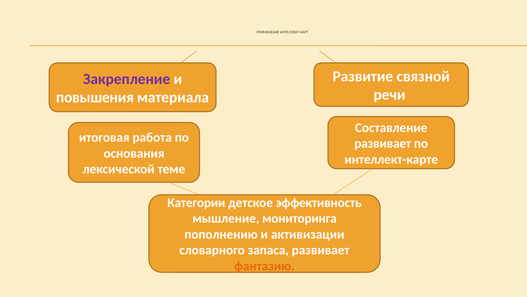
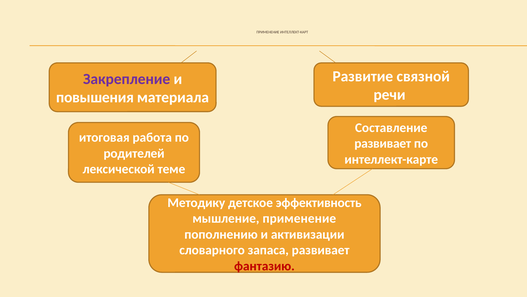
основания: основания -> родителей (134, 153)
Категории: Категории -> Методику (196, 202)
мышление мониторинга: мониторинга -> применение (299, 218)
фантазию colour: orange -> red (264, 266)
